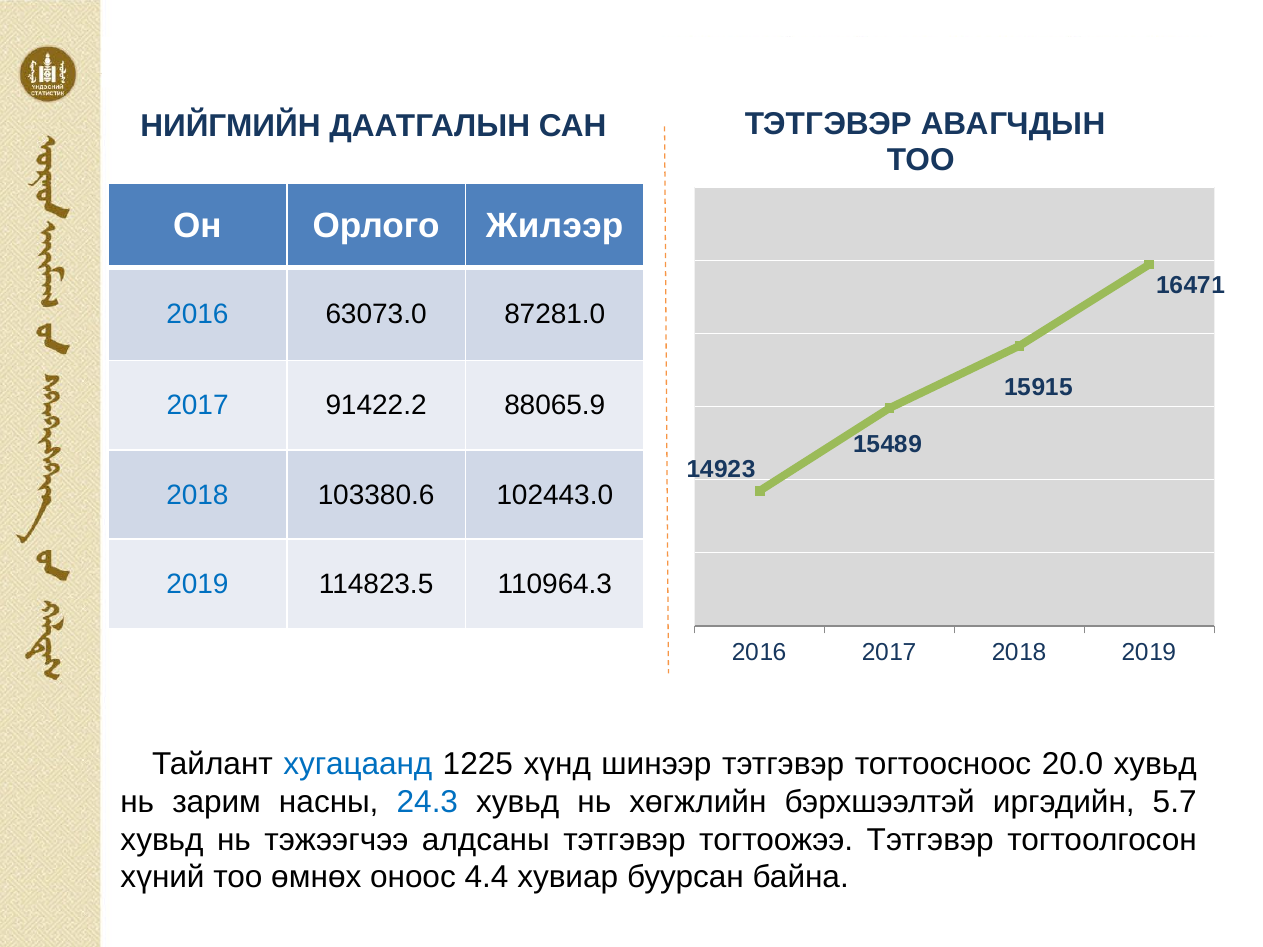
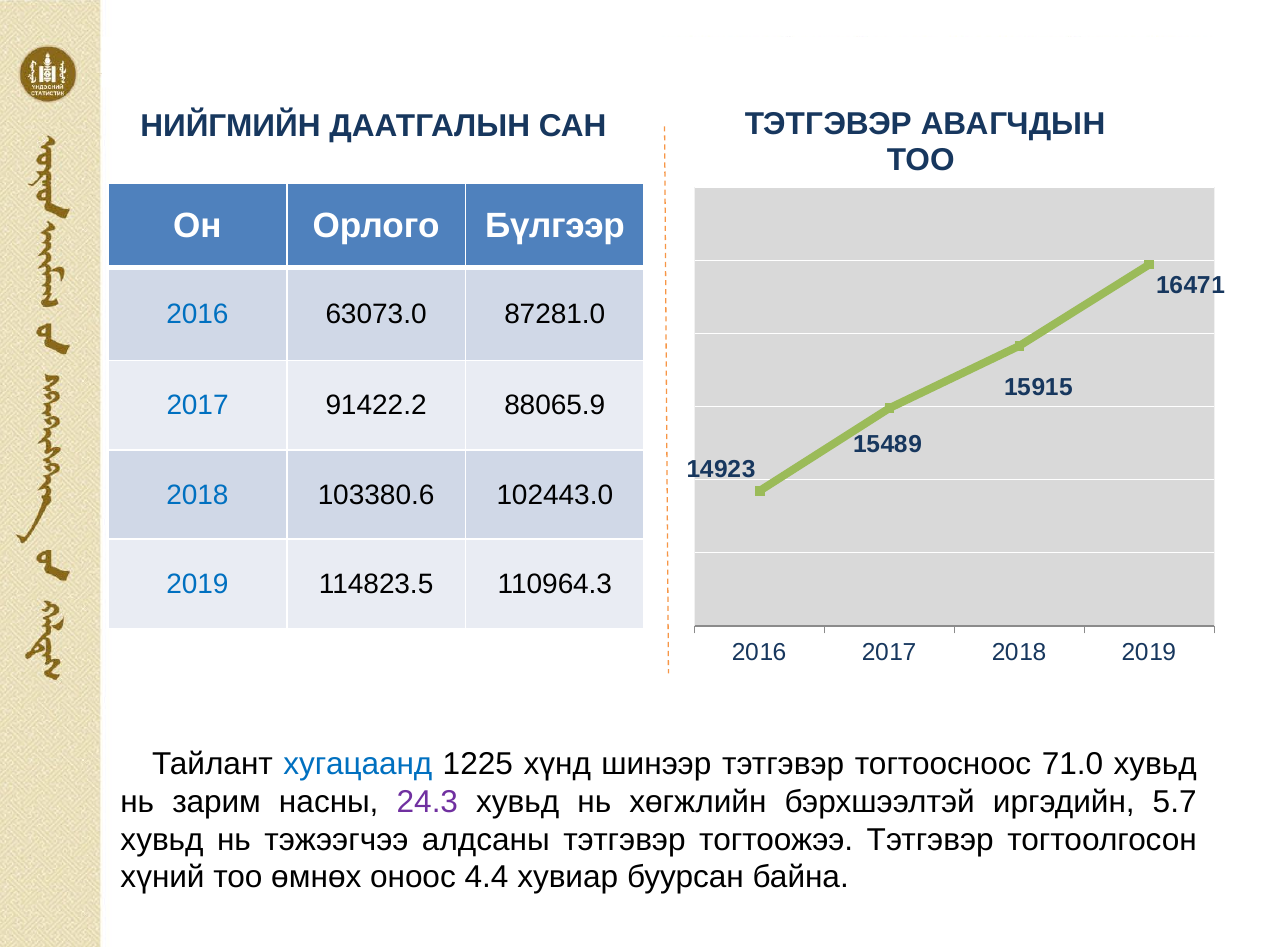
Жилээр: Жилээр -> Бүлгээр (555, 226)
20.0: 20.0 -> 71.0 (1072, 764)
24.3 colour: blue -> purple (427, 802)
